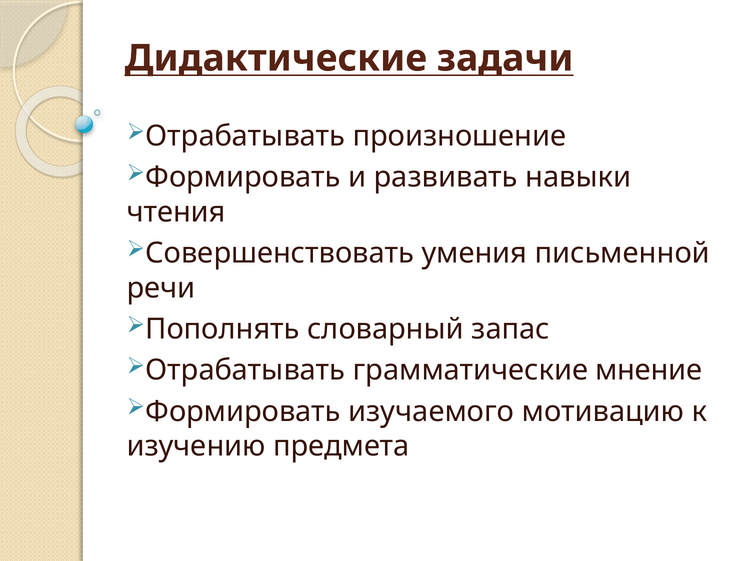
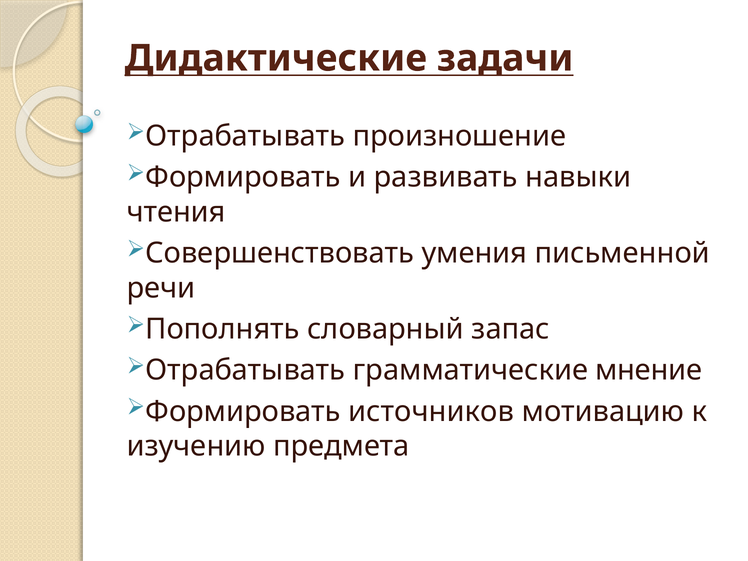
изучаемого: изучаемого -> источников (431, 411)
